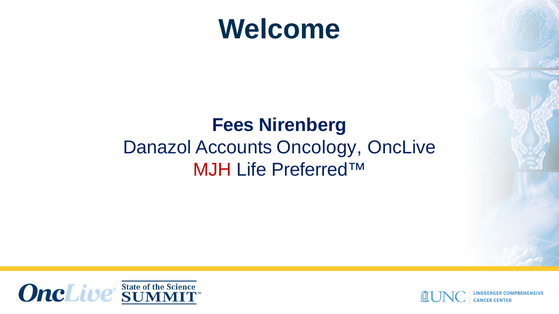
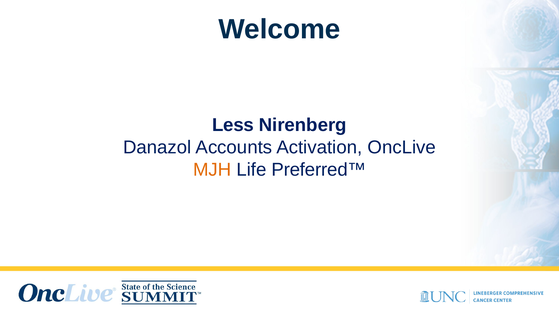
Fees: Fees -> Less (233, 125)
Oncology: Oncology -> Activation (319, 148)
MJH colour: red -> orange (212, 170)
